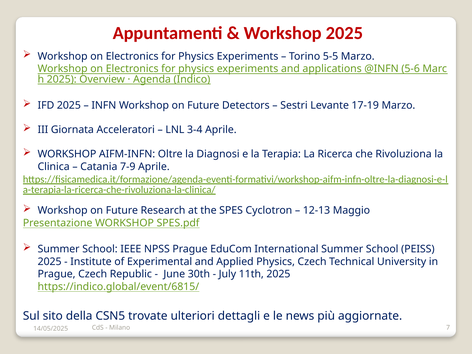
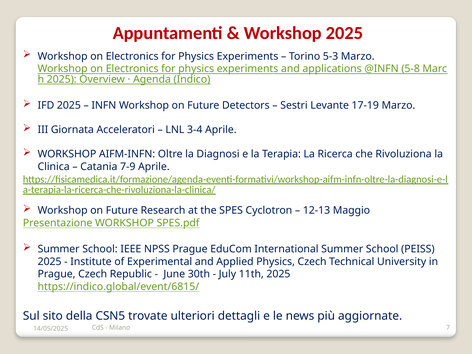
5-5: 5-5 -> 5-3 (331, 56)
5-6: 5-6 -> 5-8 (411, 69)
